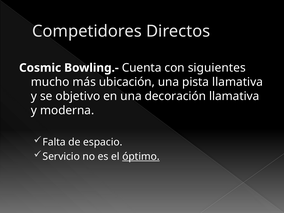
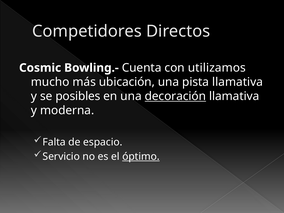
siguientes: siguientes -> utilizamos (217, 68)
objetivo: objetivo -> posibles (78, 96)
decoración underline: none -> present (175, 96)
